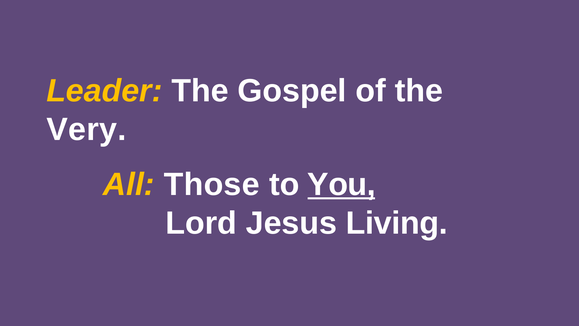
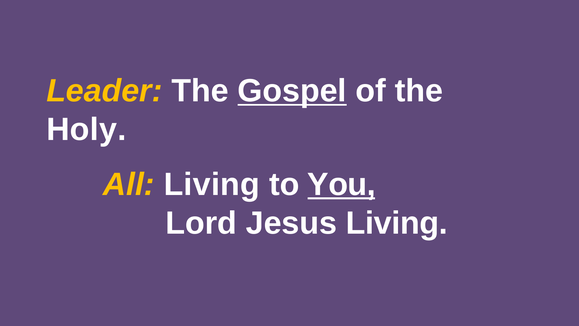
Gospel underline: none -> present (292, 91)
Very: Very -> Holy (86, 130)
All Those: Those -> Living (212, 184)
